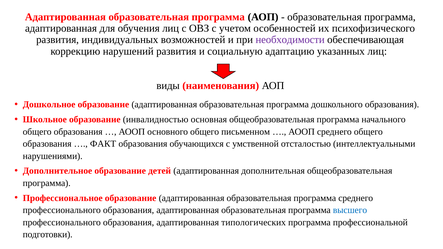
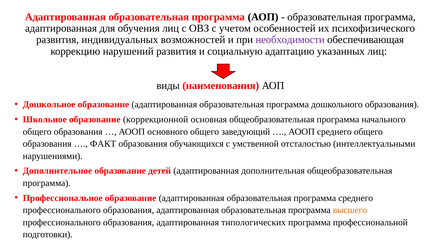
инвалидностью: инвалидностью -> коррекционной (156, 120)
письменном: письменном -> заведующий (246, 132)
высшего colour: blue -> orange (350, 210)
